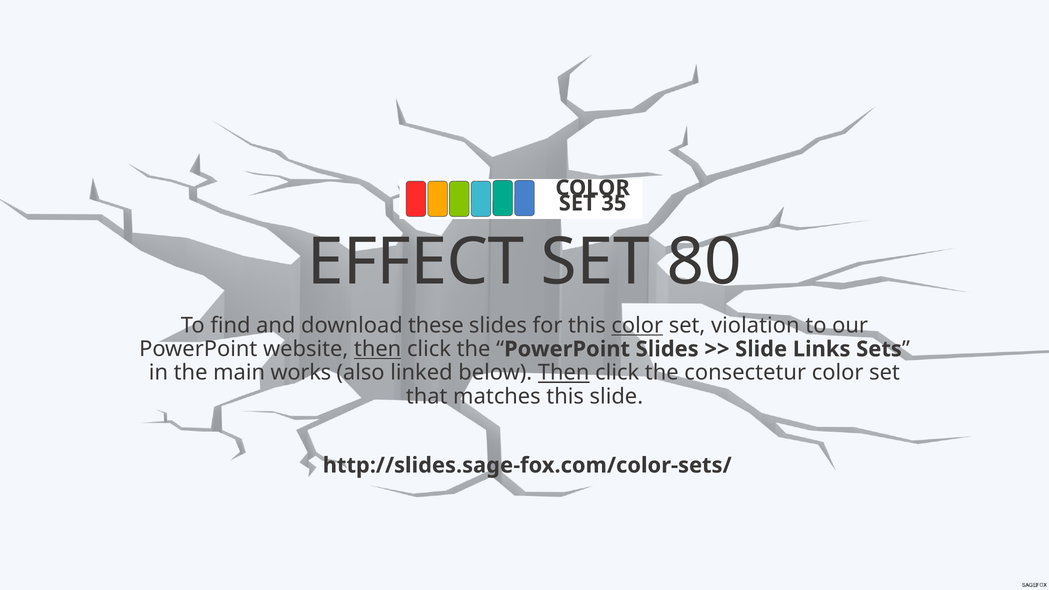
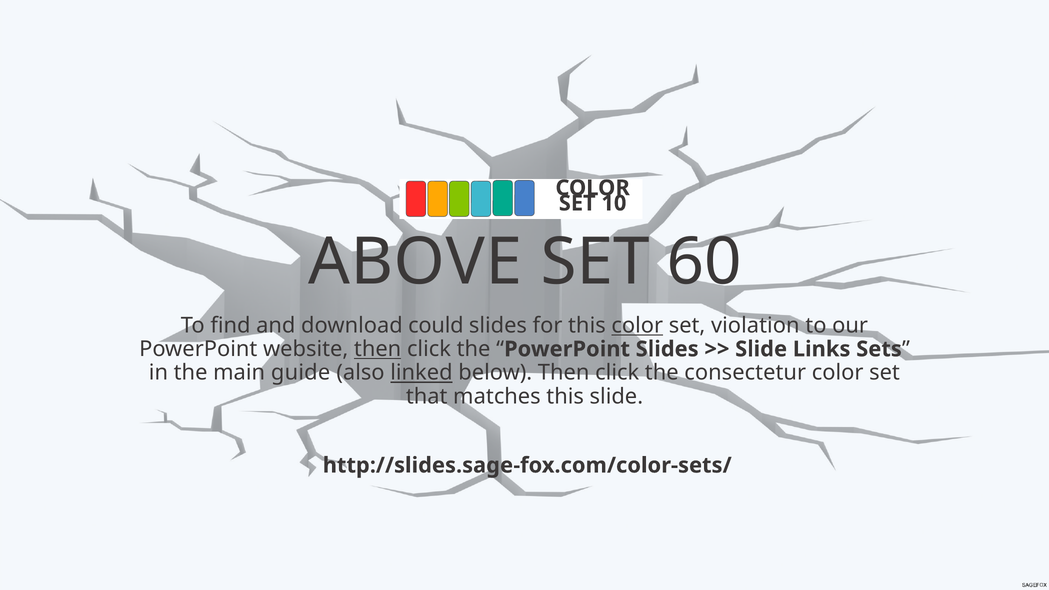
35: 35 -> 10 (614, 203)
EFFECT: EFFECT -> ABOVE (415, 262)
80: 80 -> 60 (704, 262)
these: these -> could (436, 326)
works: works -> guide (301, 373)
linked underline: none -> present (421, 373)
Then underline: present -> none (564, 373)
